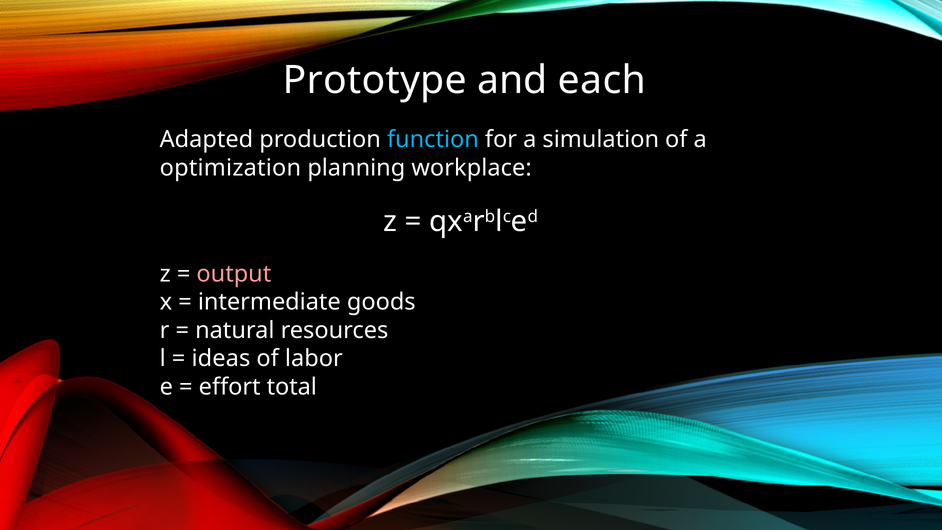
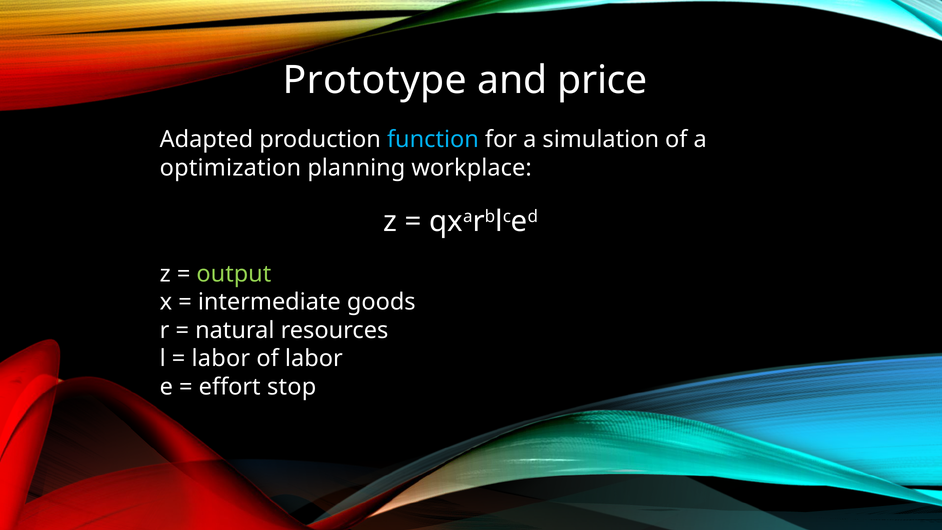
each: each -> price (602, 80)
output colour: pink -> light green (234, 274)
ideas: ideas -> labor (221, 359)
total: total -> stop (292, 387)
